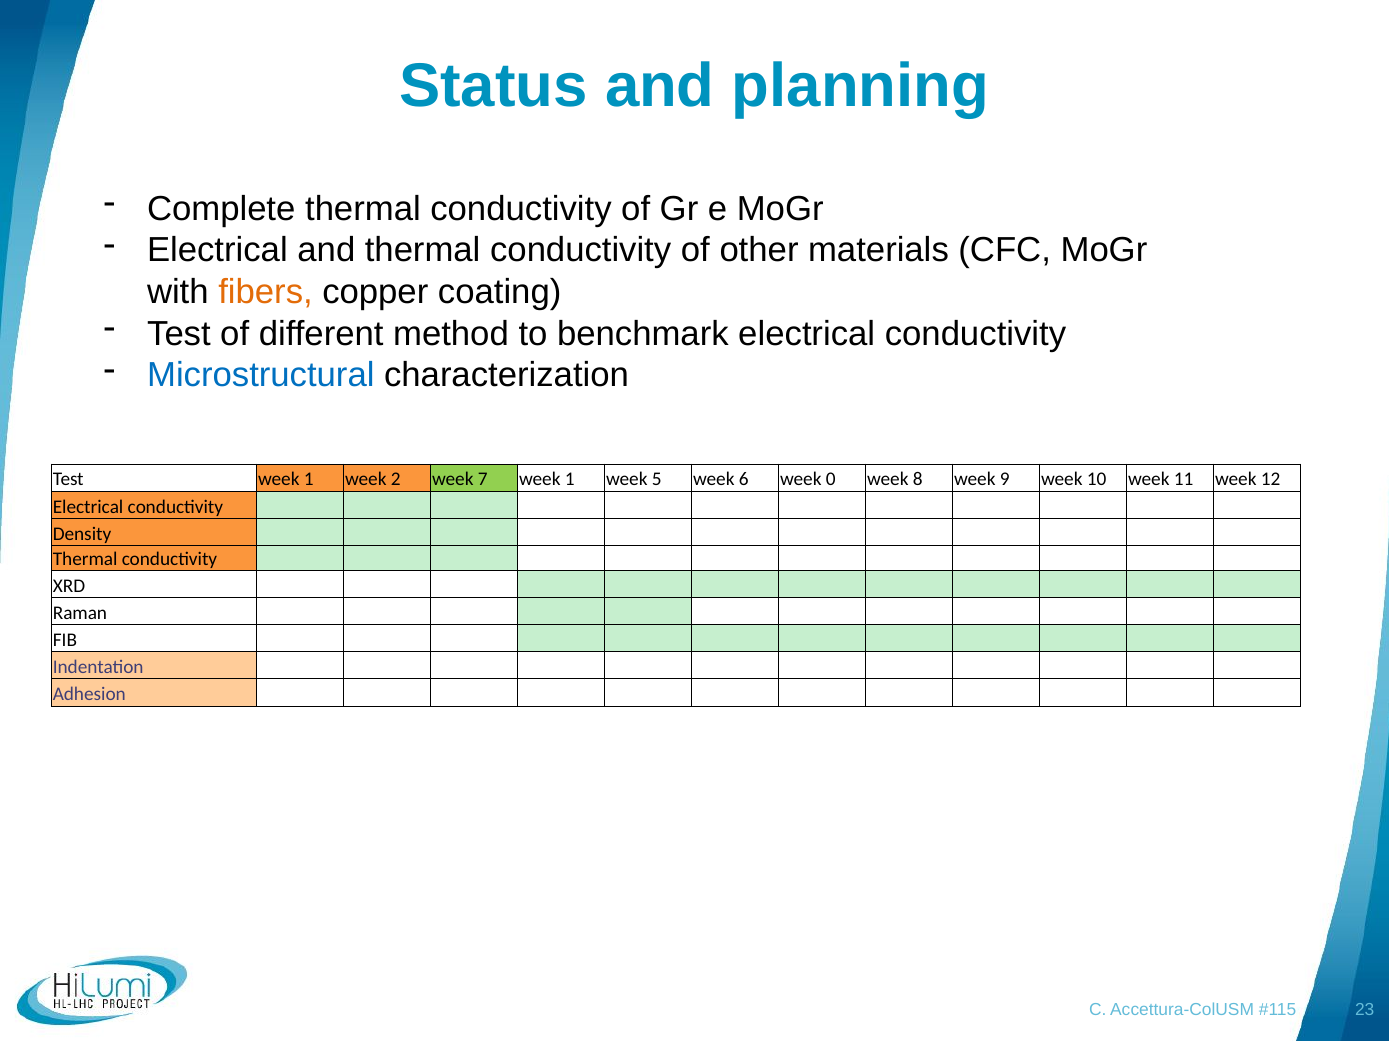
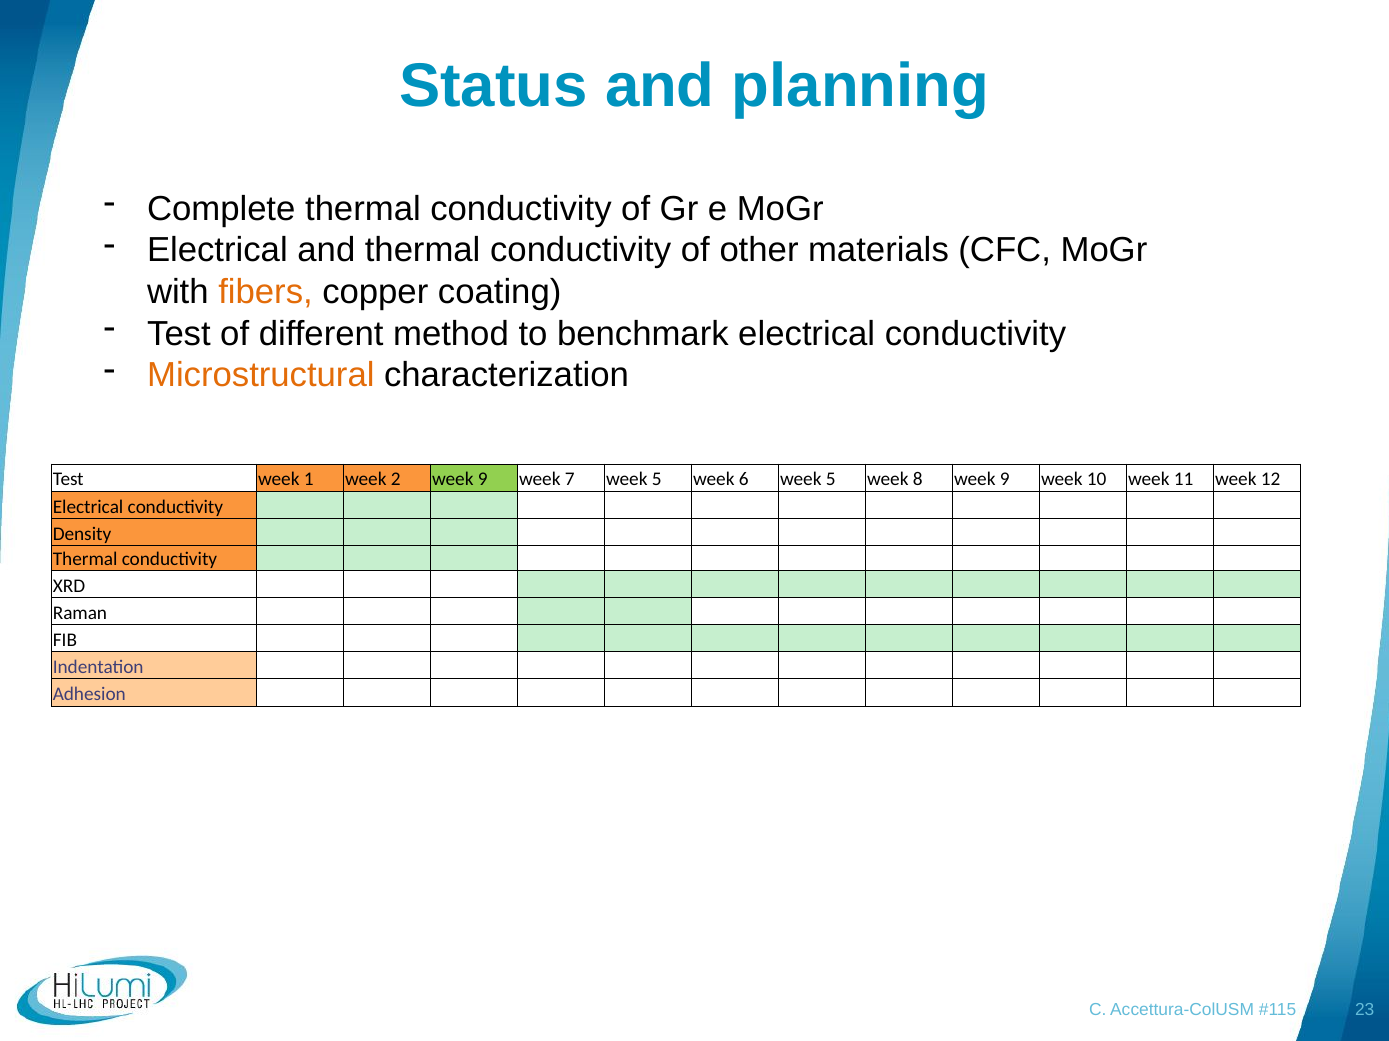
Microstructural colour: blue -> orange (261, 376)
2 week 7: 7 -> 9 (483, 480)
1: 1 -> 7 (570, 480)
6 week 0: 0 -> 5 (831, 480)
